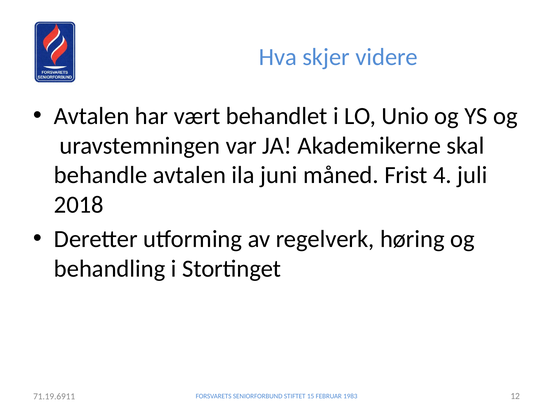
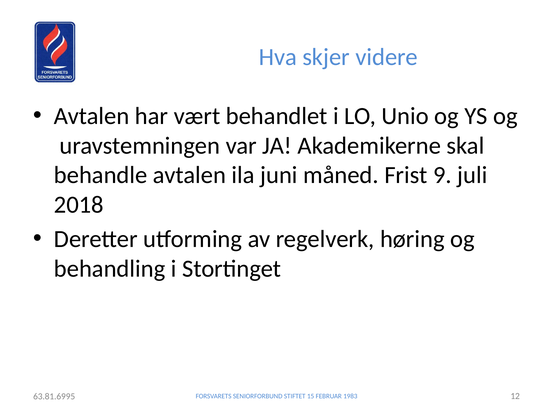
4: 4 -> 9 (442, 175)
71.19.6911: 71.19.6911 -> 63.81.6995 (54, 396)
